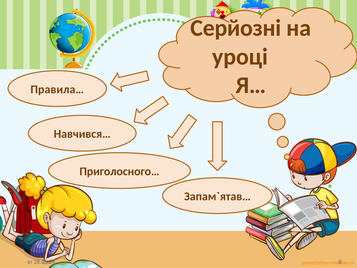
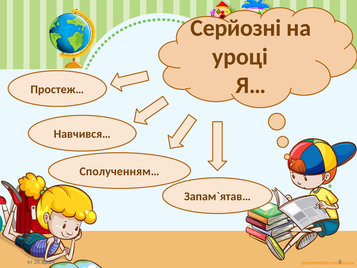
Правила…: Правила… -> Простеж… (57, 89)
Приголосного…: Приголосного… -> Сполученням… (119, 171)
